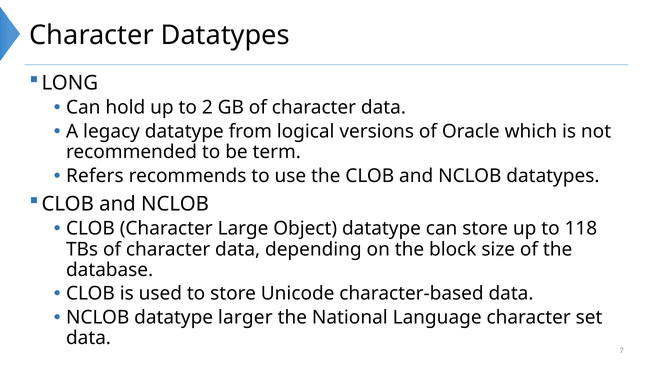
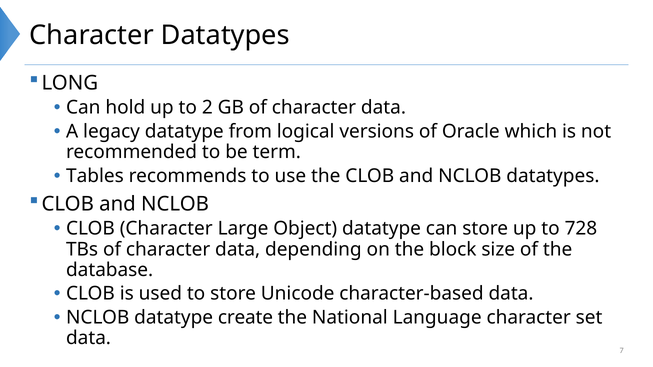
Refers: Refers -> Tables (95, 176)
118: 118 -> 728 (581, 229)
larger: larger -> create (245, 318)
